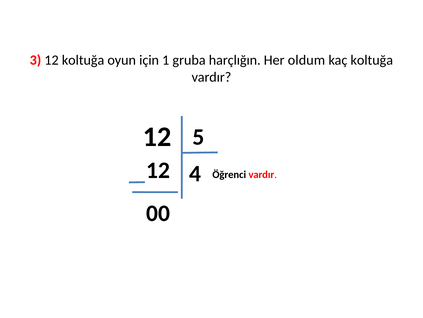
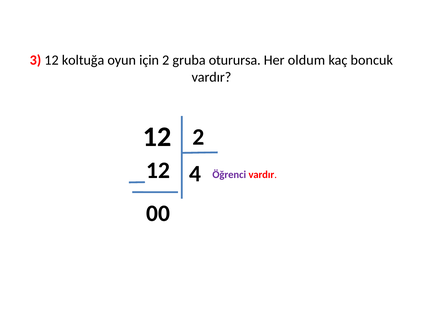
için 1: 1 -> 2 (166, 60)
harçlığın: harçlığın -> oturursa (235, 60)
kaç koltuğa: koltuğa -> boncuk (372, 60)
12 5: 5 -> 2 (198, 137)
Öğrenci colour: black -> purple (229, 174)
